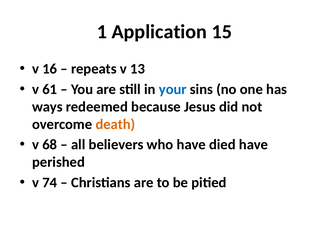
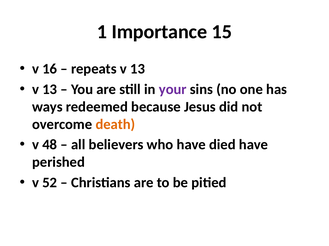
Application: Application -> Importance (159, 32)
61: 61 -> 13 (50, 89)
your colour: blue -> purple (173, 89)
68: 68 -> 48 (50, 145)
74: 74 -> 52 (50, 183)
